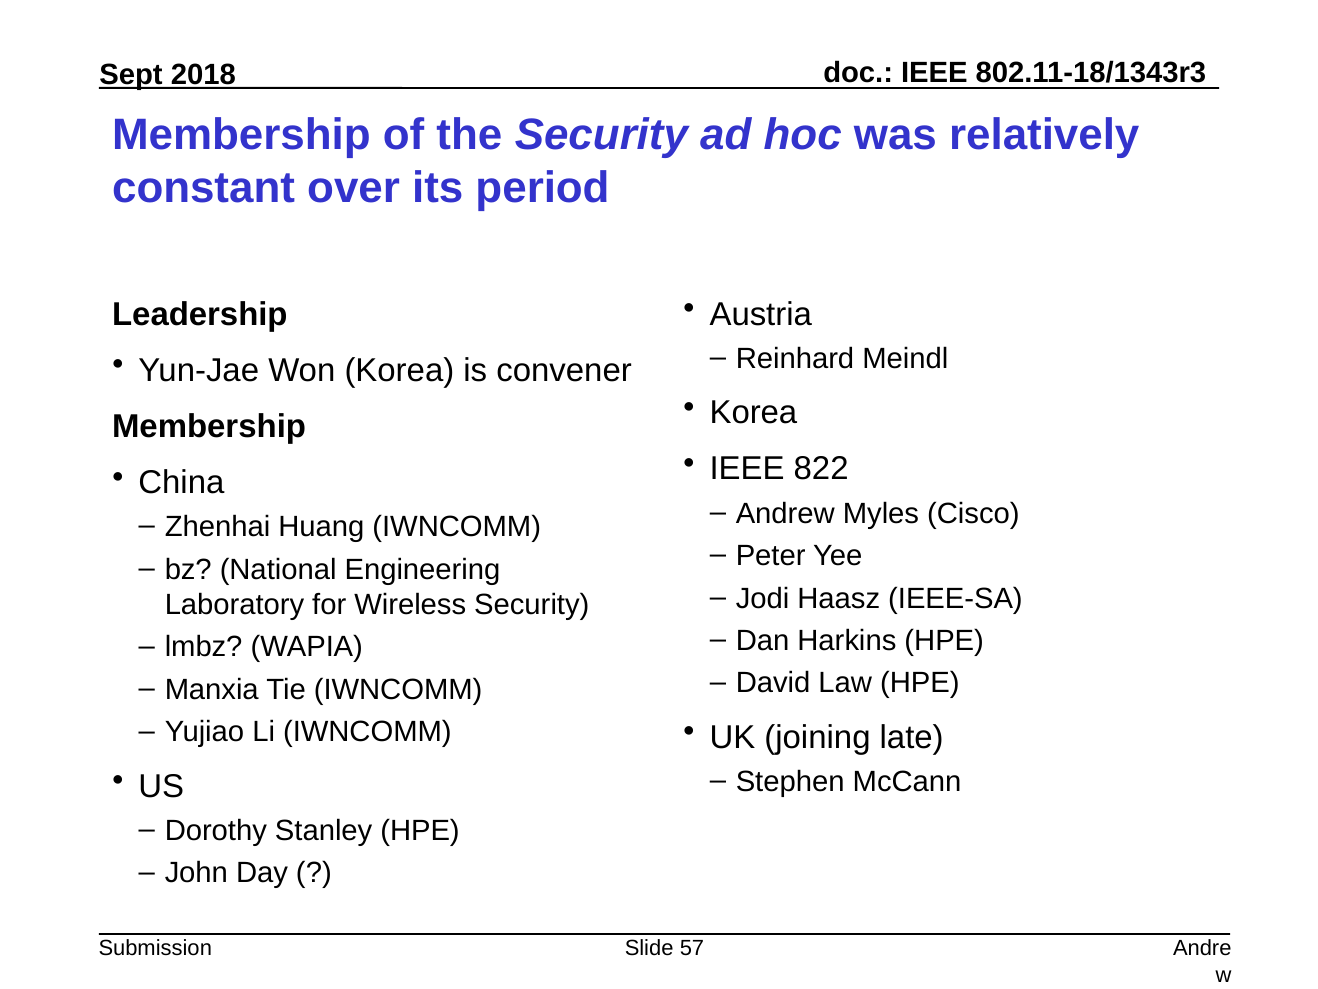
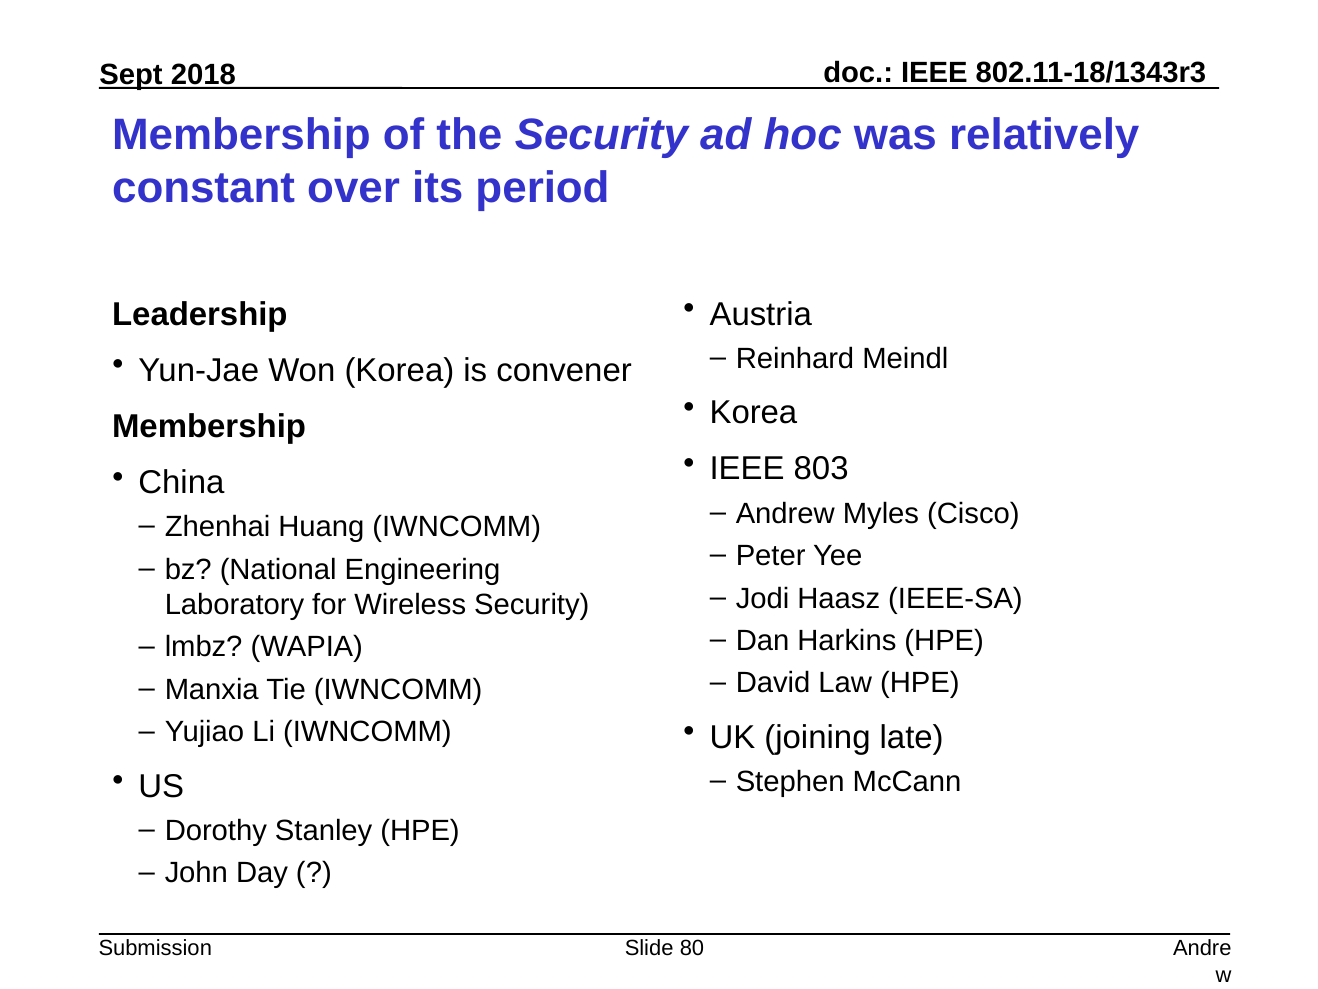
822: 822 -> 803 (821, 469)
57: 57 -> 80 (692, 948)
